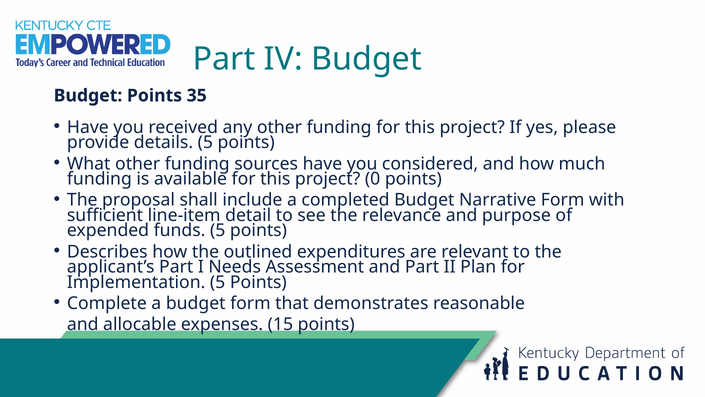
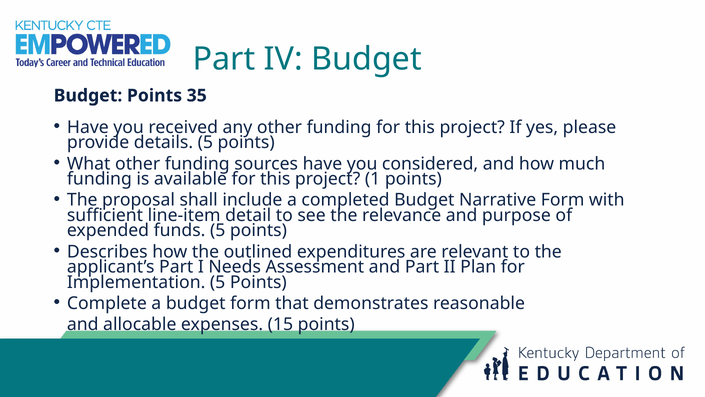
0: 0 -> 1 (373, 179)
